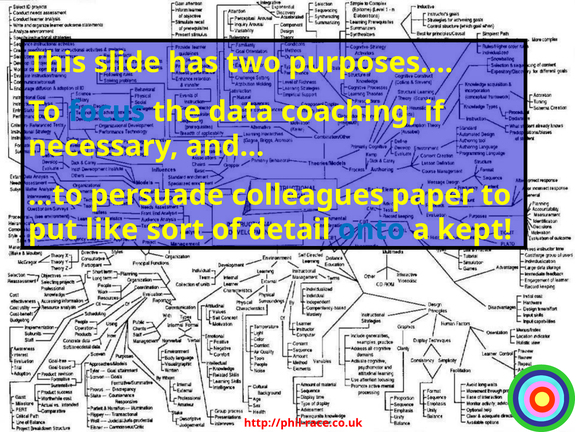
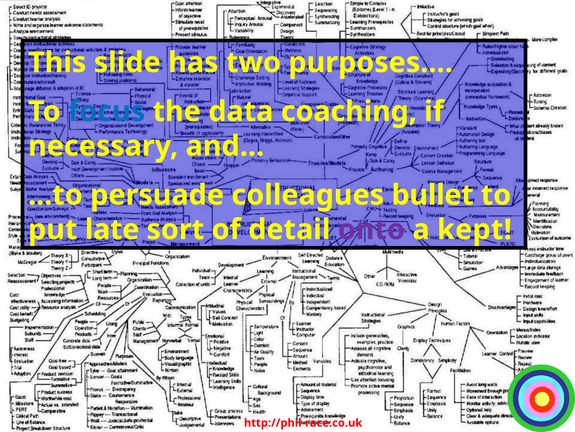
paper: paper -> bullet (433, 195)
like: like -> late (112, 229)
onto colour: blue -> purple (371, 229)
